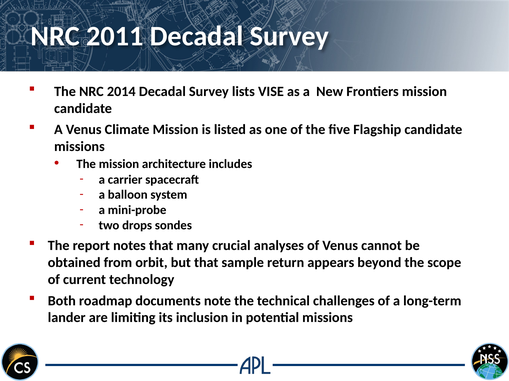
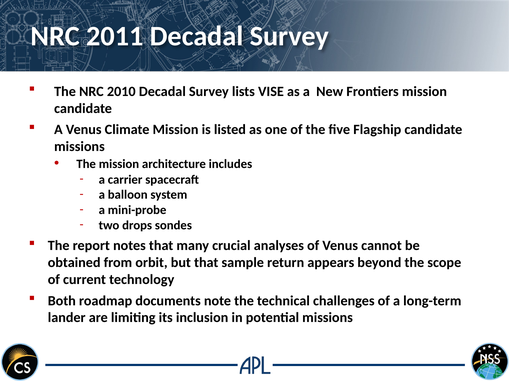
2014: 2014 -> 2010 (121, 92)
